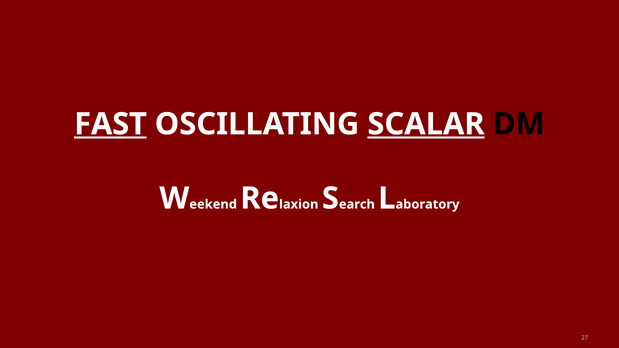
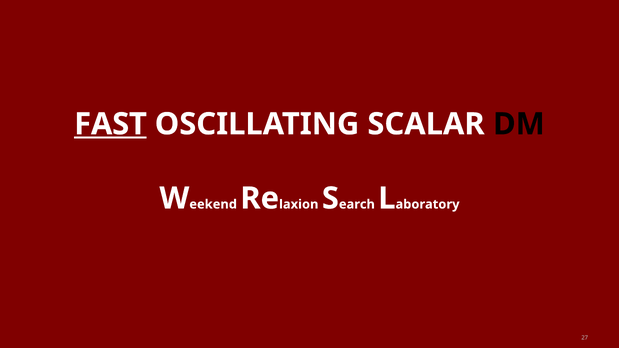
SCALAR underline: present -> none (426, 124)
